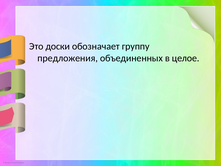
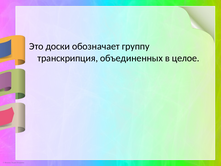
предложения: предложения -> транскрипция (68, 58)
